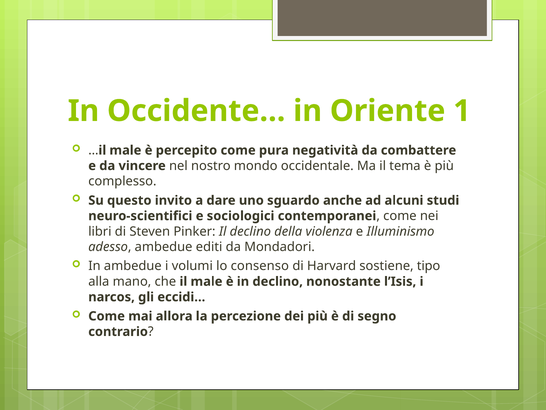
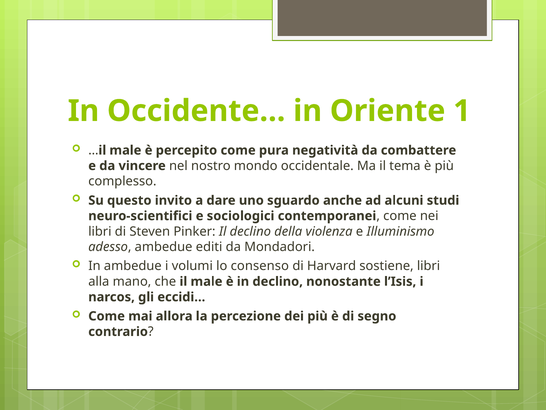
sostiene tipo: tipo -> libri (429, 266)
